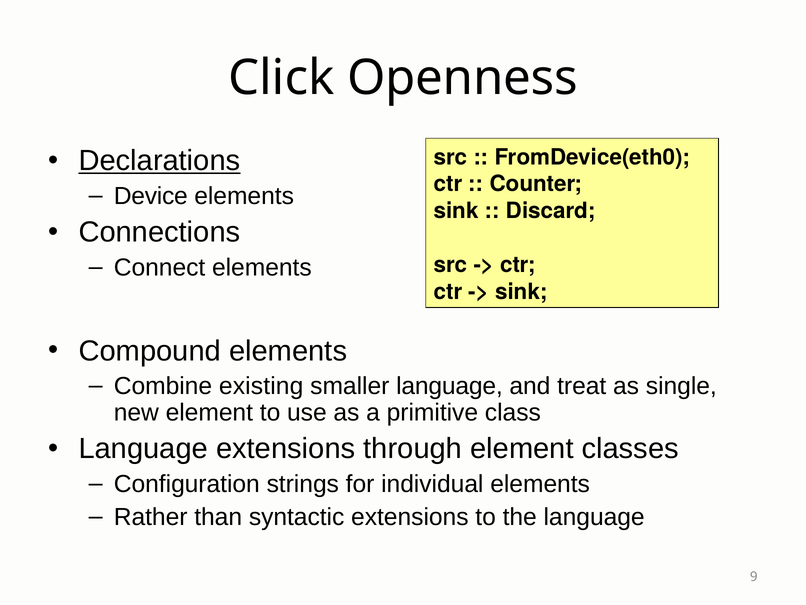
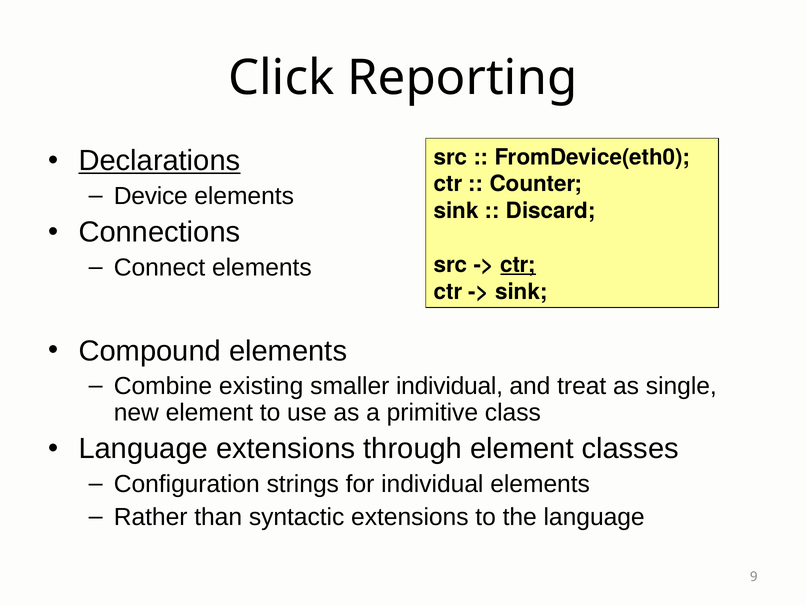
Openness: Openness -> Reporting (462, 78)
ctr underline: none -> present (518, 265)
smaller language: language -> individual (450, 386)
